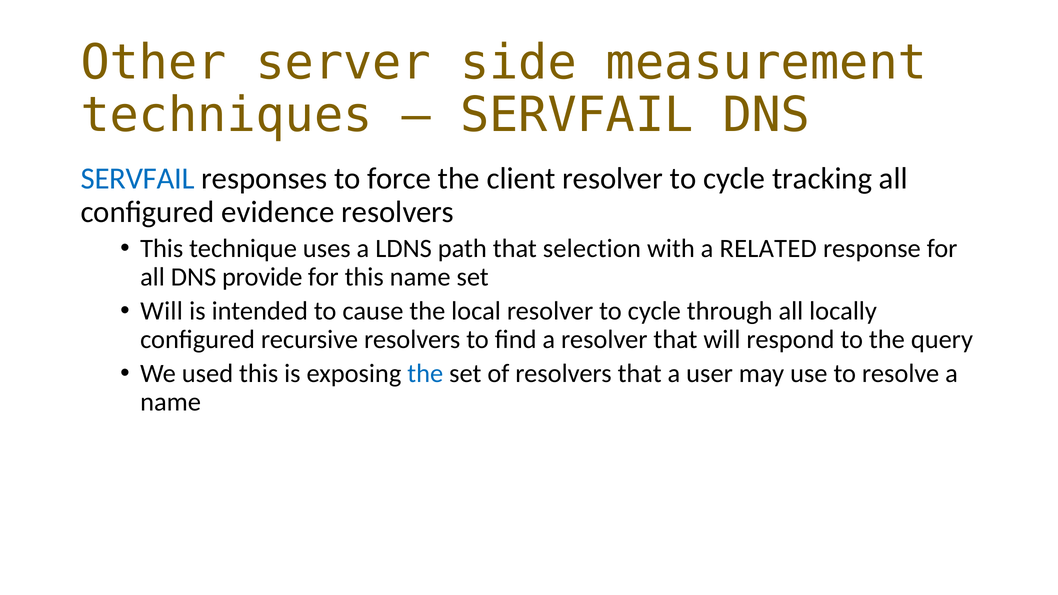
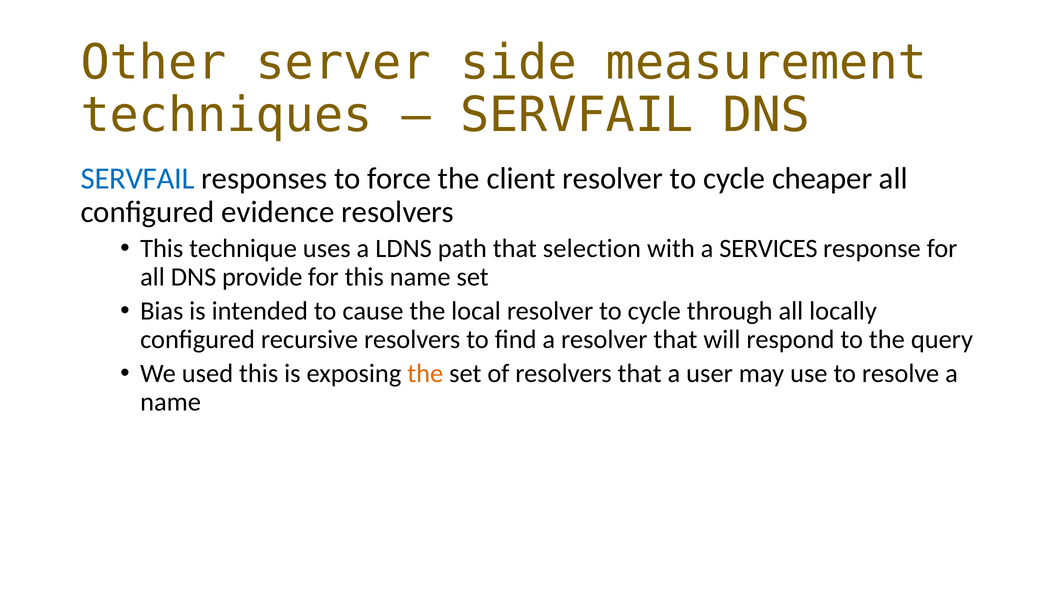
tracking: tracking -> cheaper (822, 179)
RELATED: RELATED -> SERVICES (768, 249)
Will: Will -> Bias (162, 311)
the colour: blue -> orange (425, 374)
